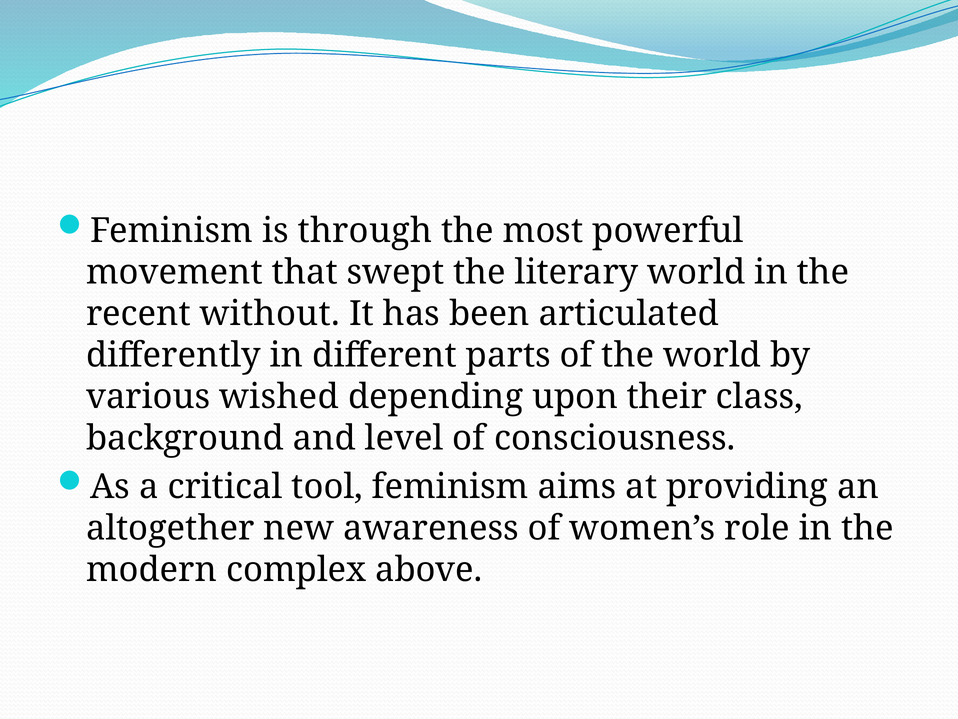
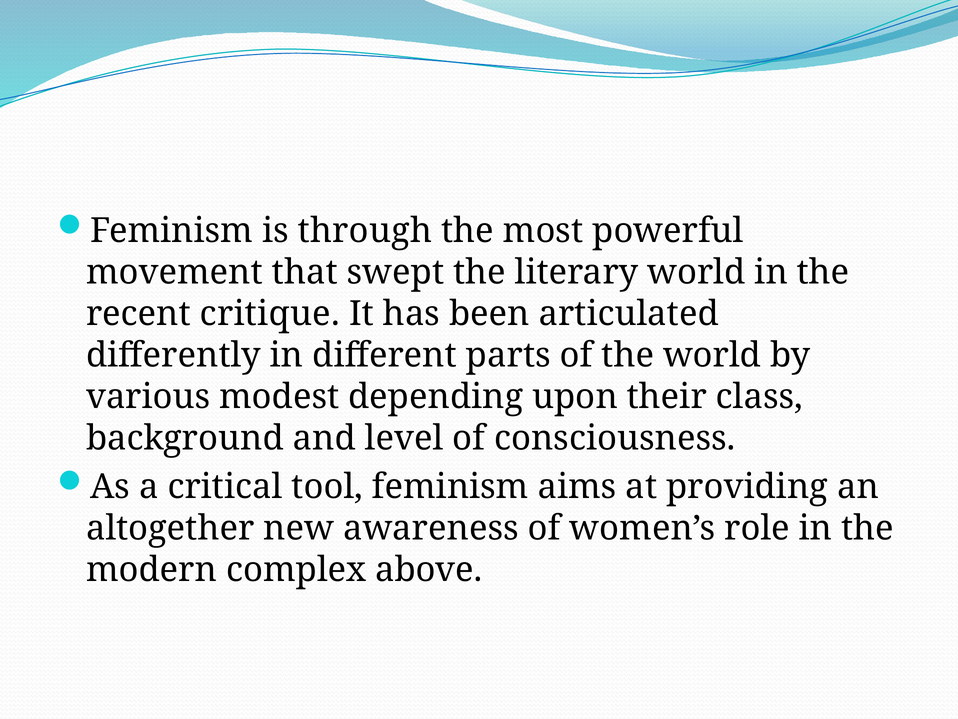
without: without -> critique (270, 314)
wished: wished -> modest (279, 397)
